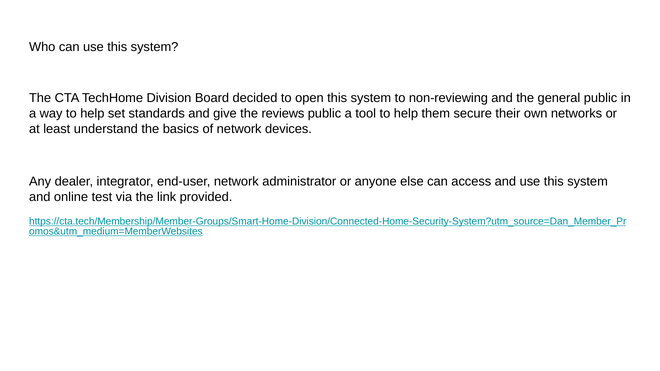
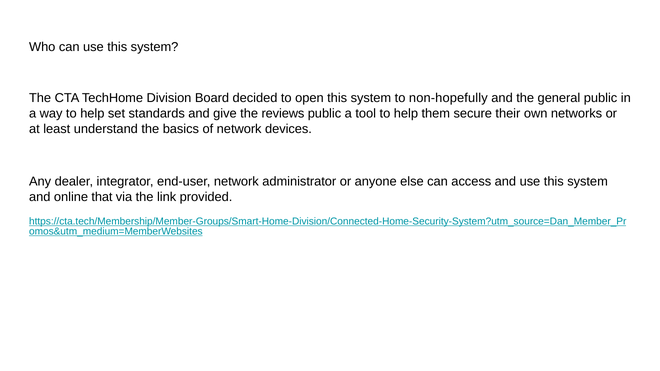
non-reviewing: non-reviewing -> non-hopefully (448, 98)
test: test -> that (102, 197)
